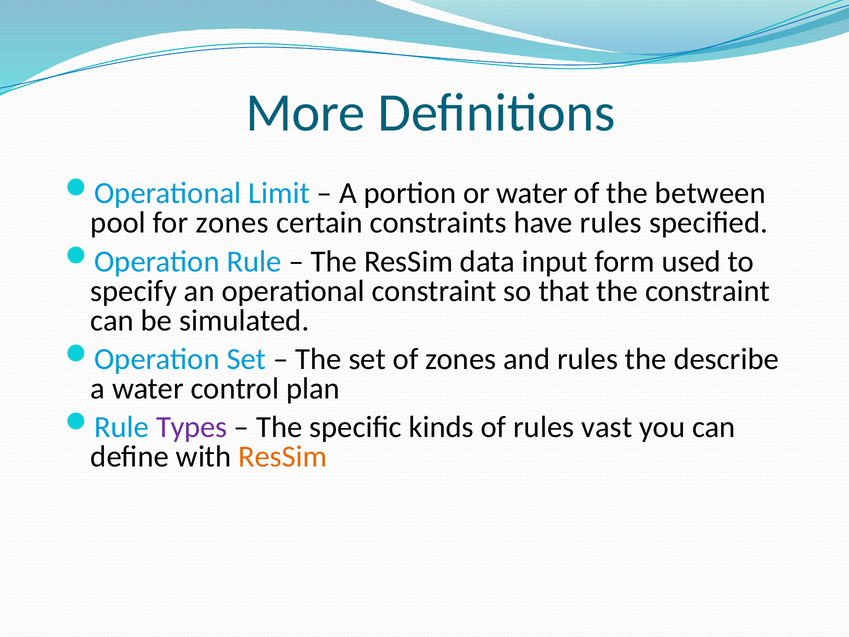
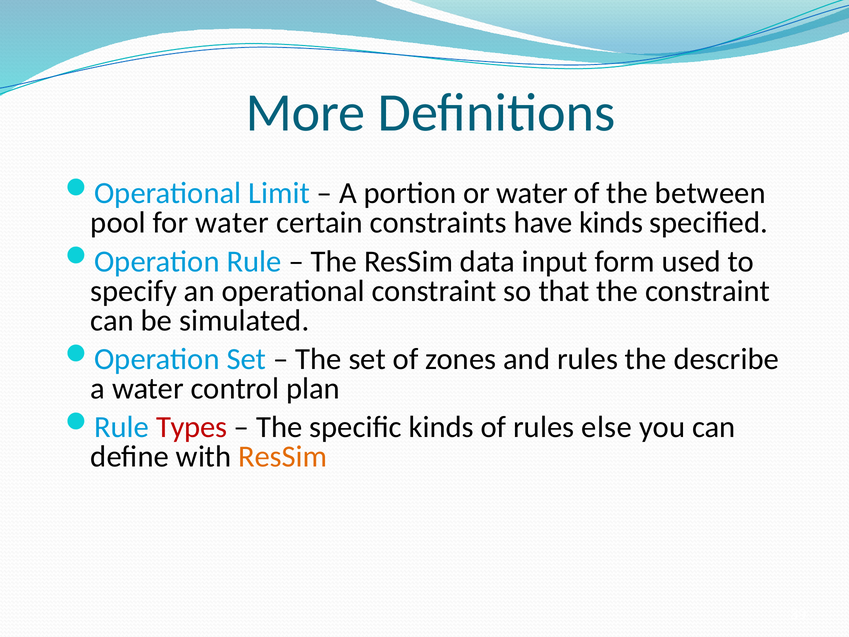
for zones: zones -> water (232, 223)
have rules: rules -> kinds (611, 223)
Types colour: purple -> red (192, 427)
vast: vast -> else (607, 427)
